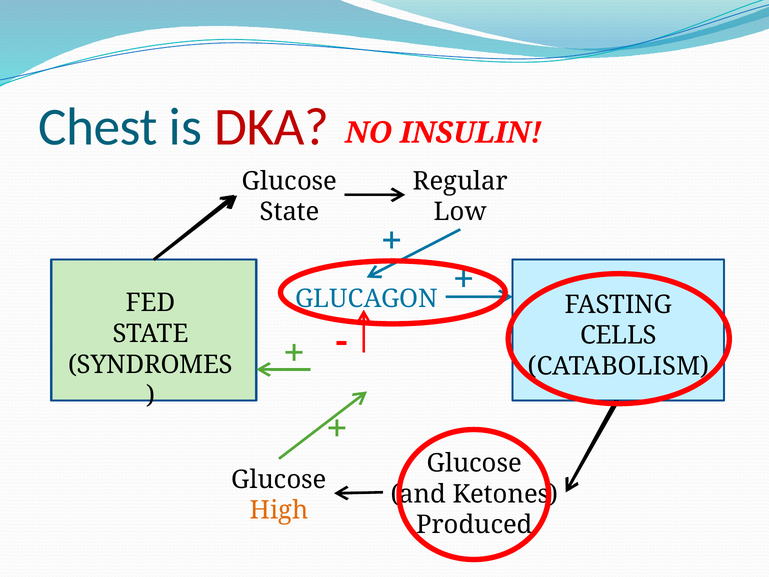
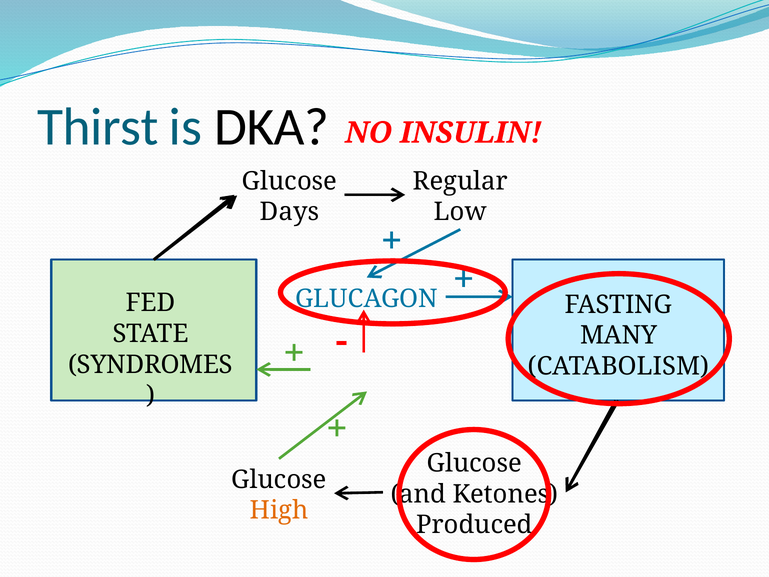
Chest: Chest -> Thirst (98, 127)
DKA colour: red -> black (272, 127)
State: State -> Days (289, 212)
CELLS: CELLS -> MANY (619, 335)
